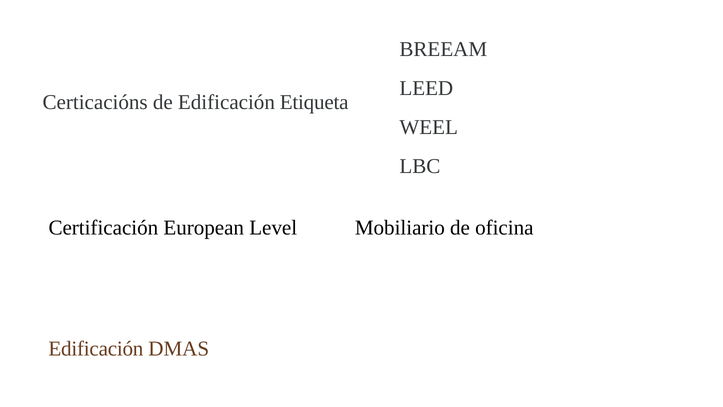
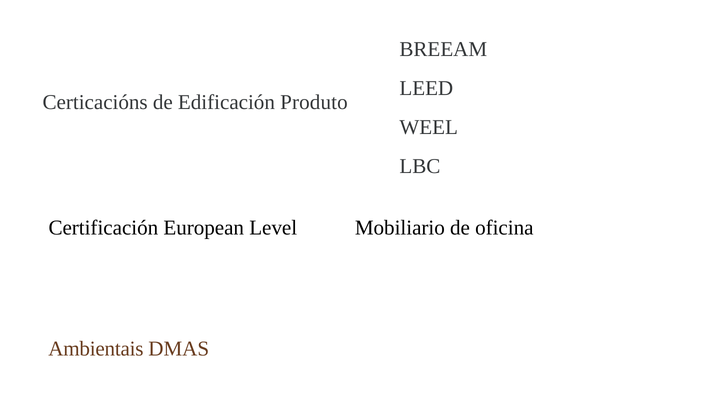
Etiqueta: Etiqueta -> Produto (314, 102)
Edificación: Edificación -> Ambientais (96, 349)
